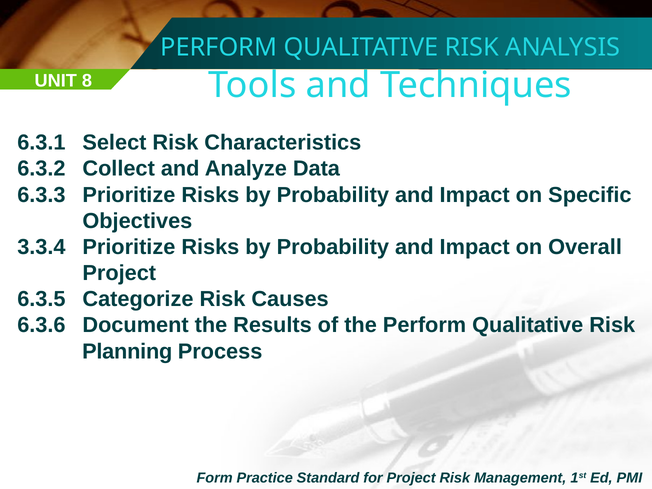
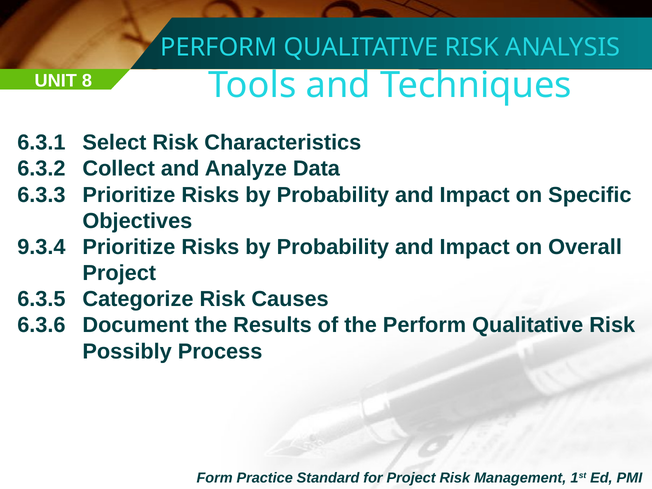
3.3.4: 3.3.4 -> 9.3.4 (41, 247)
Planning: Planning -> Possibly (127, 351)
